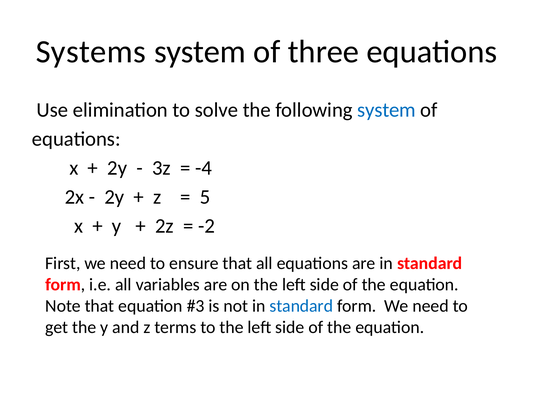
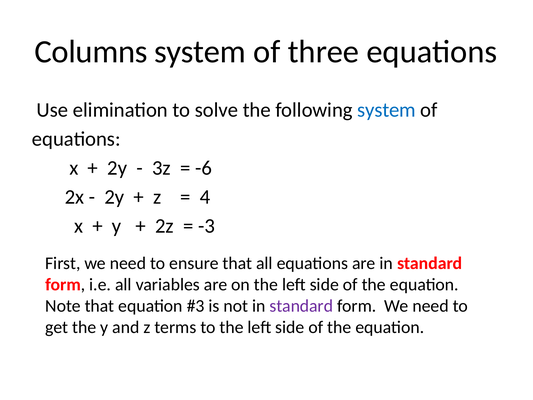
Systems: Systems -> Columns (91, 52)
-4: -4 -> -6 (204, 168)
5: 5 -> 4 (205, 197)
-2: -2 -> -3 (206, 226)
standard colour: blue -> purple (301, 306)
